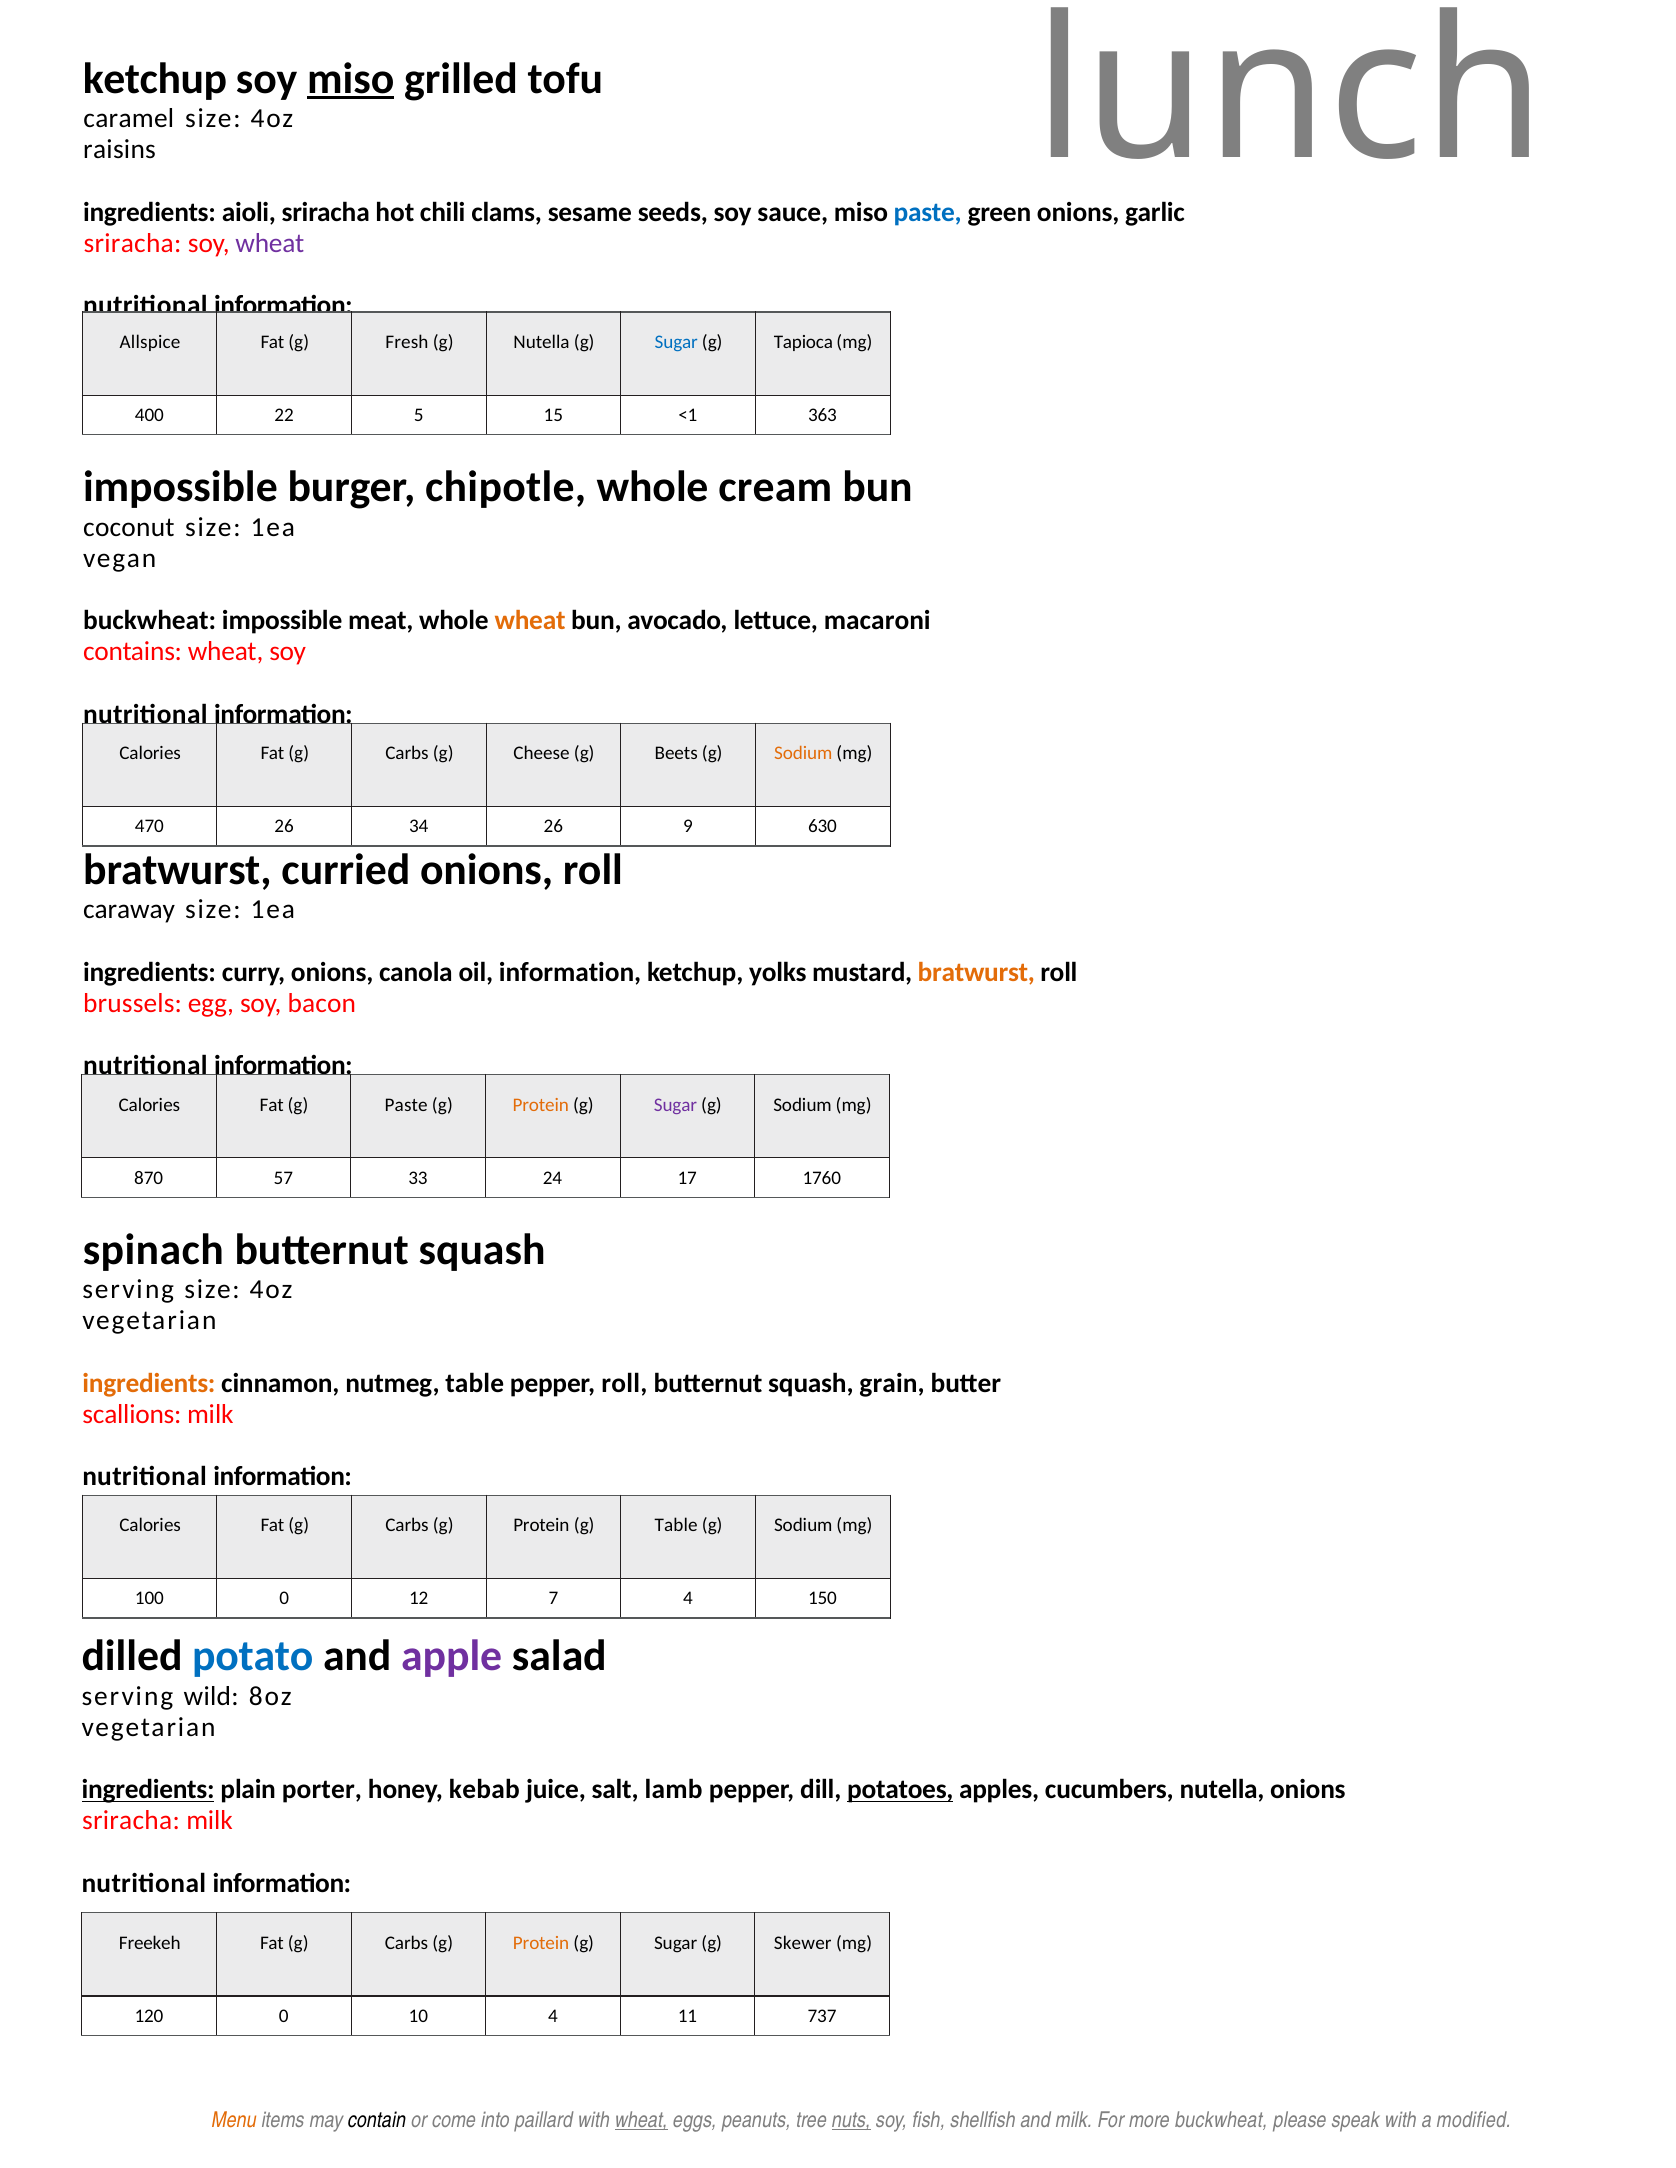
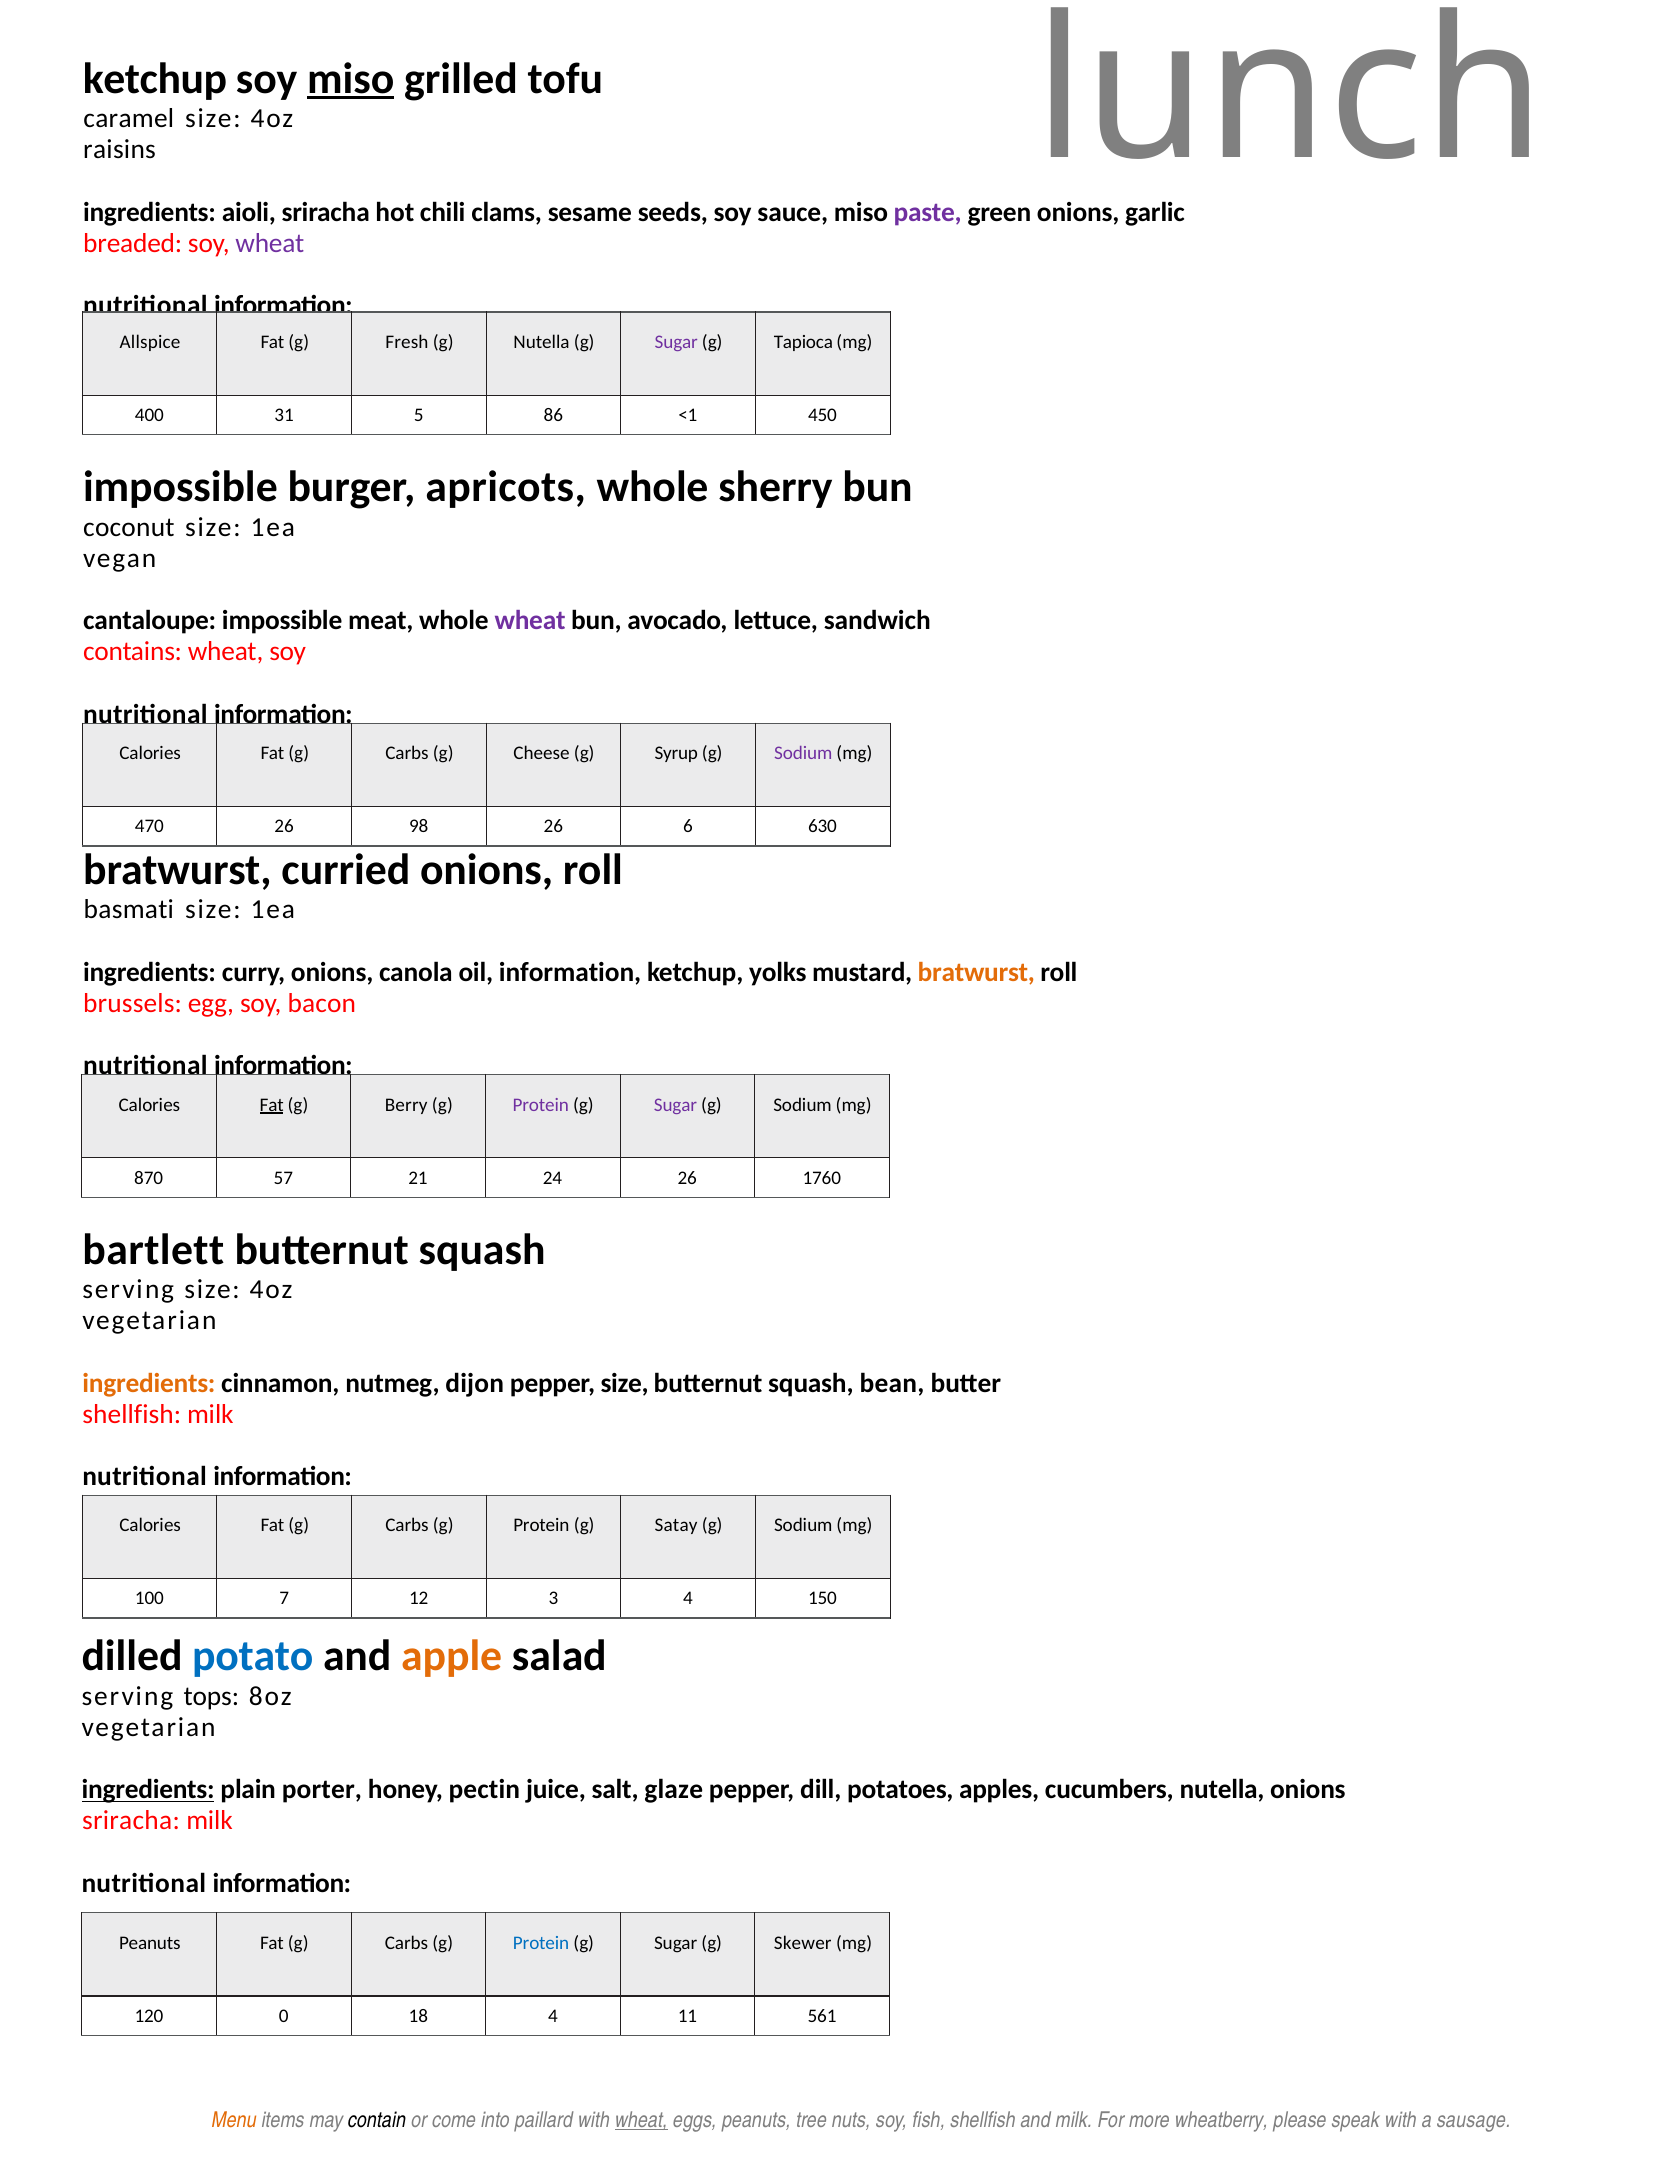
paste colour: blue -> purple (928, 212)
sriracha: sriracha -> breaded (133, 244)
Sugar colour: blue -> purple (676, 343)
22: 22 -> 31 (284, 416)
15: 15 -> 86 (553, 416)
363: 363 -> 450 (822, 416)
chipotle: chipotle -> apricots (506, 487)
cream: cream -> sherry (775, 487)
buckwheat: buckwheat -> cantaloupe (150, 621)
wheat colour: orange -> purple (530, 621)
macaroni: macaroni -> sandwich (877, 621)
Beets: Beets -> Syrup (676, 754)
Sodium colour: orange -> purple (803, 754)
34: 34 -> 98 (419, 827)
9: 9 -> 6 (688, 827)
caraway: caraway -> basmati (129, 910)
Fat underline: none -> present (272, 1105)
g Paste: Paste -> Berry (406, 1105)
Protein colour: orange -> purple (541, 1105)
33: 33 -> 21 (418, 1178)
24 17: 17 -> 26 (687, 1178)
spinach: spinach -> bartlett (153, 1250)
nutmeg table: table -> dijon (475, 1384)
pepper roll: roll -> size (625, 1384)
grain: grain -> bean (892, 1384)
scallions: scallions -> shellfish (132, 1415)
g Table: Table -> Satay (676, 1526)
100 0: 0 -> 7 (284, 1599)
7: 7 -> 3 (553, 1599)
apple colour: purple -> orange (452, 1657)
wild: wild -> tops (211, 1697)
kebab: kebab -> pectin (484, 1790)
lamb: lamb -> glaze (674, 1790)
potatoes underline: present -> none (900, 1790)
Freekeh: Freekeh -> Peanuts (150, 1944)
Protein colour: orange -> blue (541, 1944)
10: 10 -> 18 (418, 2017)
737: 737 -> 561 (822, 2017)
nuts underline: present -> none (851, 2121)
more buckwheat: buckwheat -> wheatberry (1222, 2121)
modified: modified -> sausage (1474, 2121)
